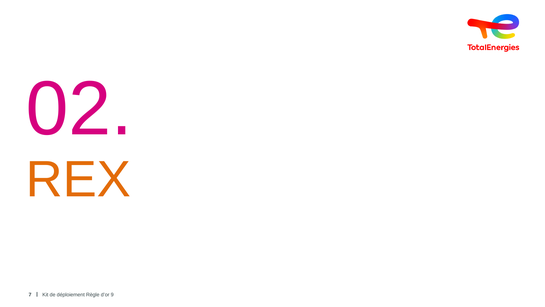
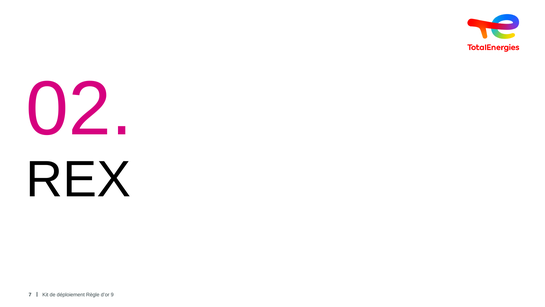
REX colour: orange -> black (78, 179)
